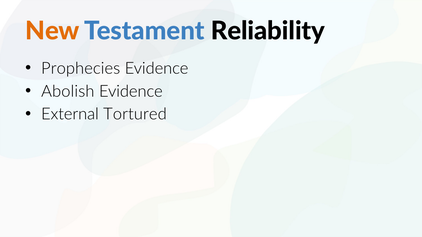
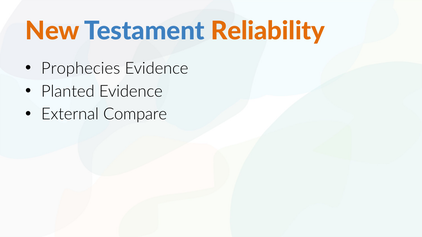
Reliability colour: black -> orange (268, 31)
Abolish: Abolish -> Planted (68, 91)
Tortured: Tortured -> Compare (135, 114)
